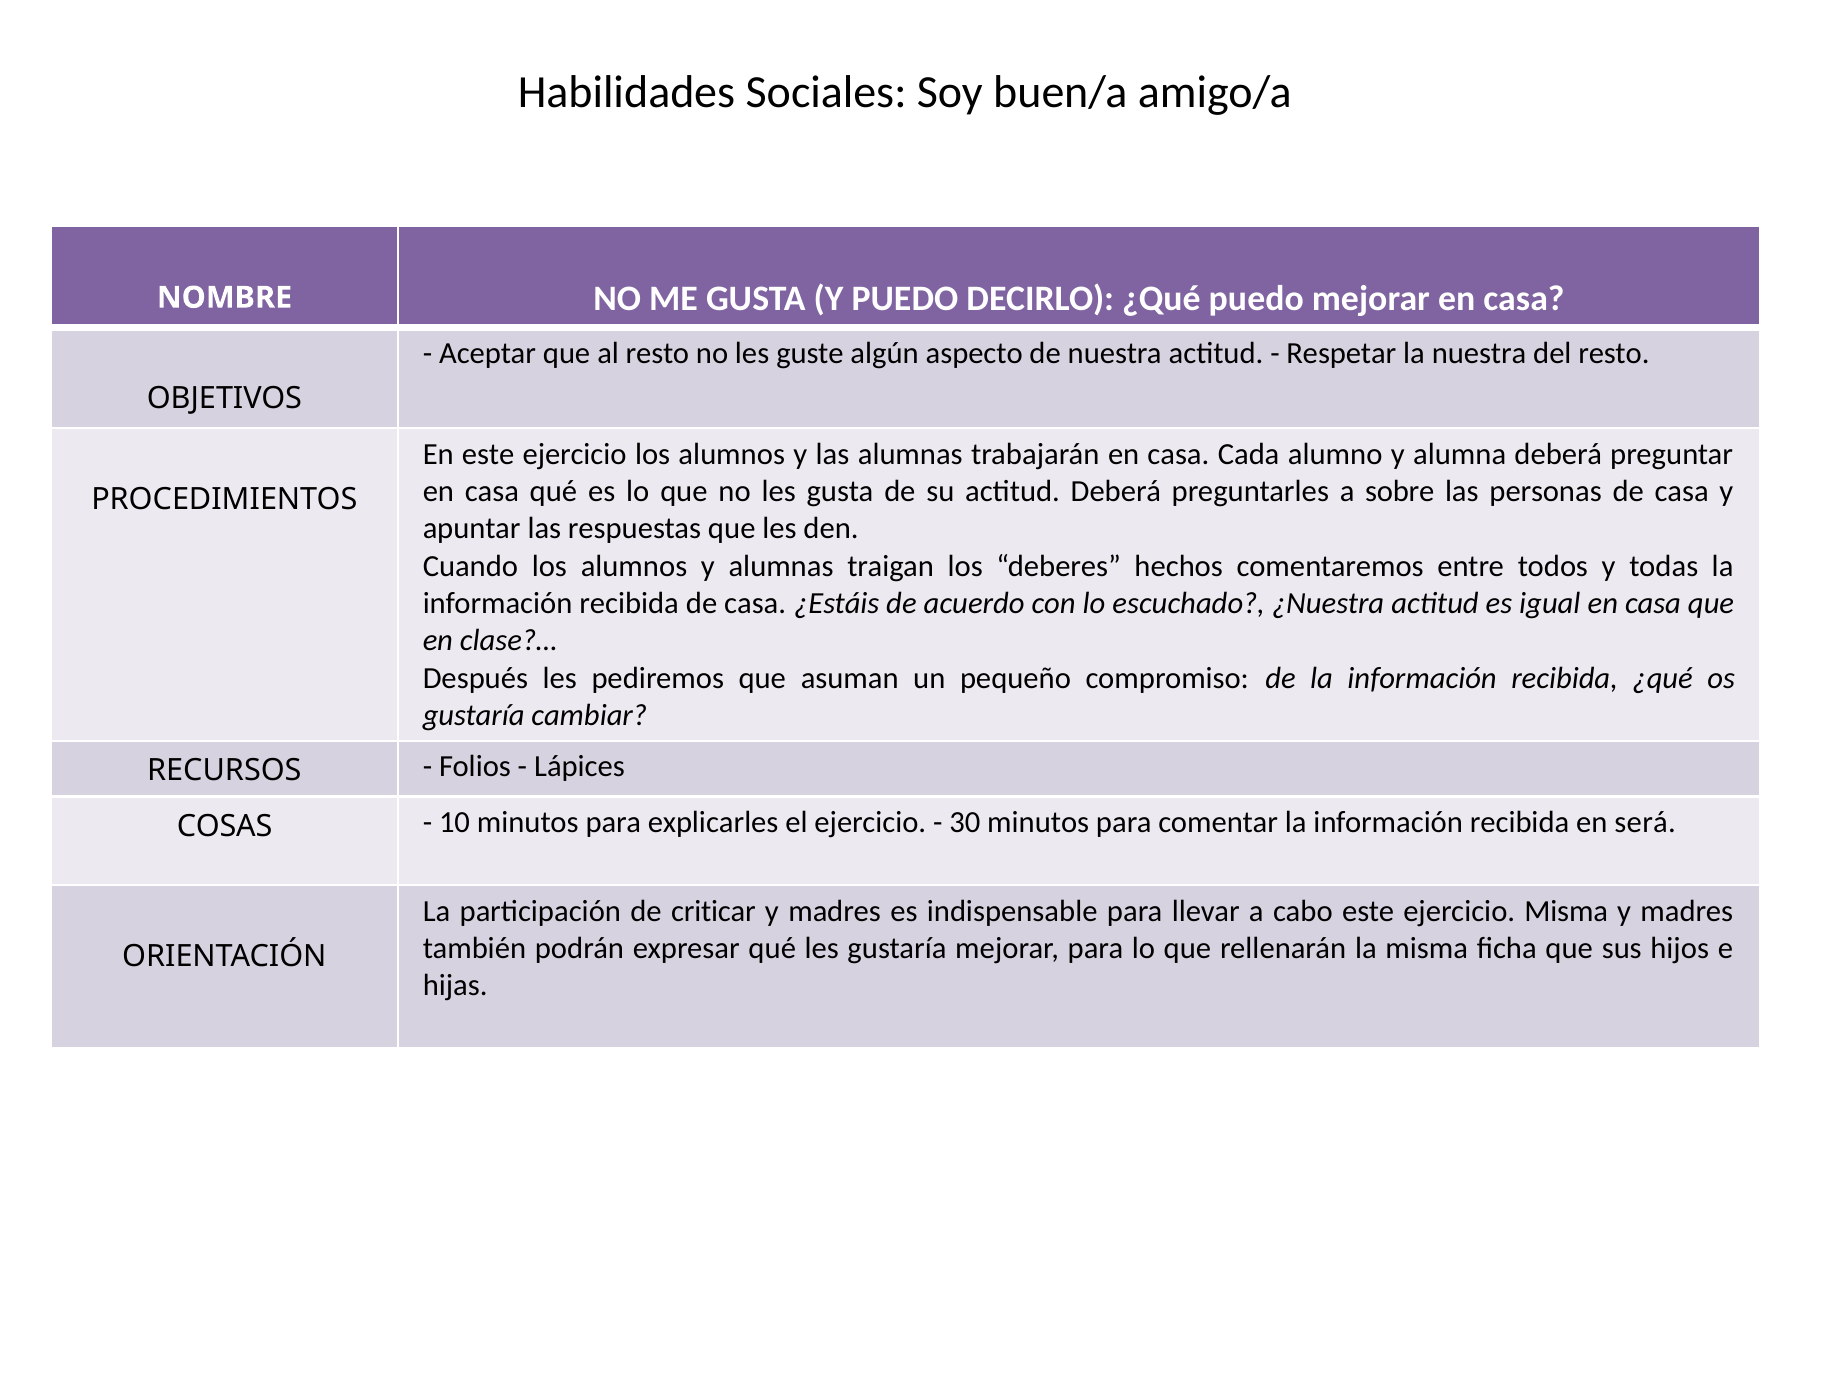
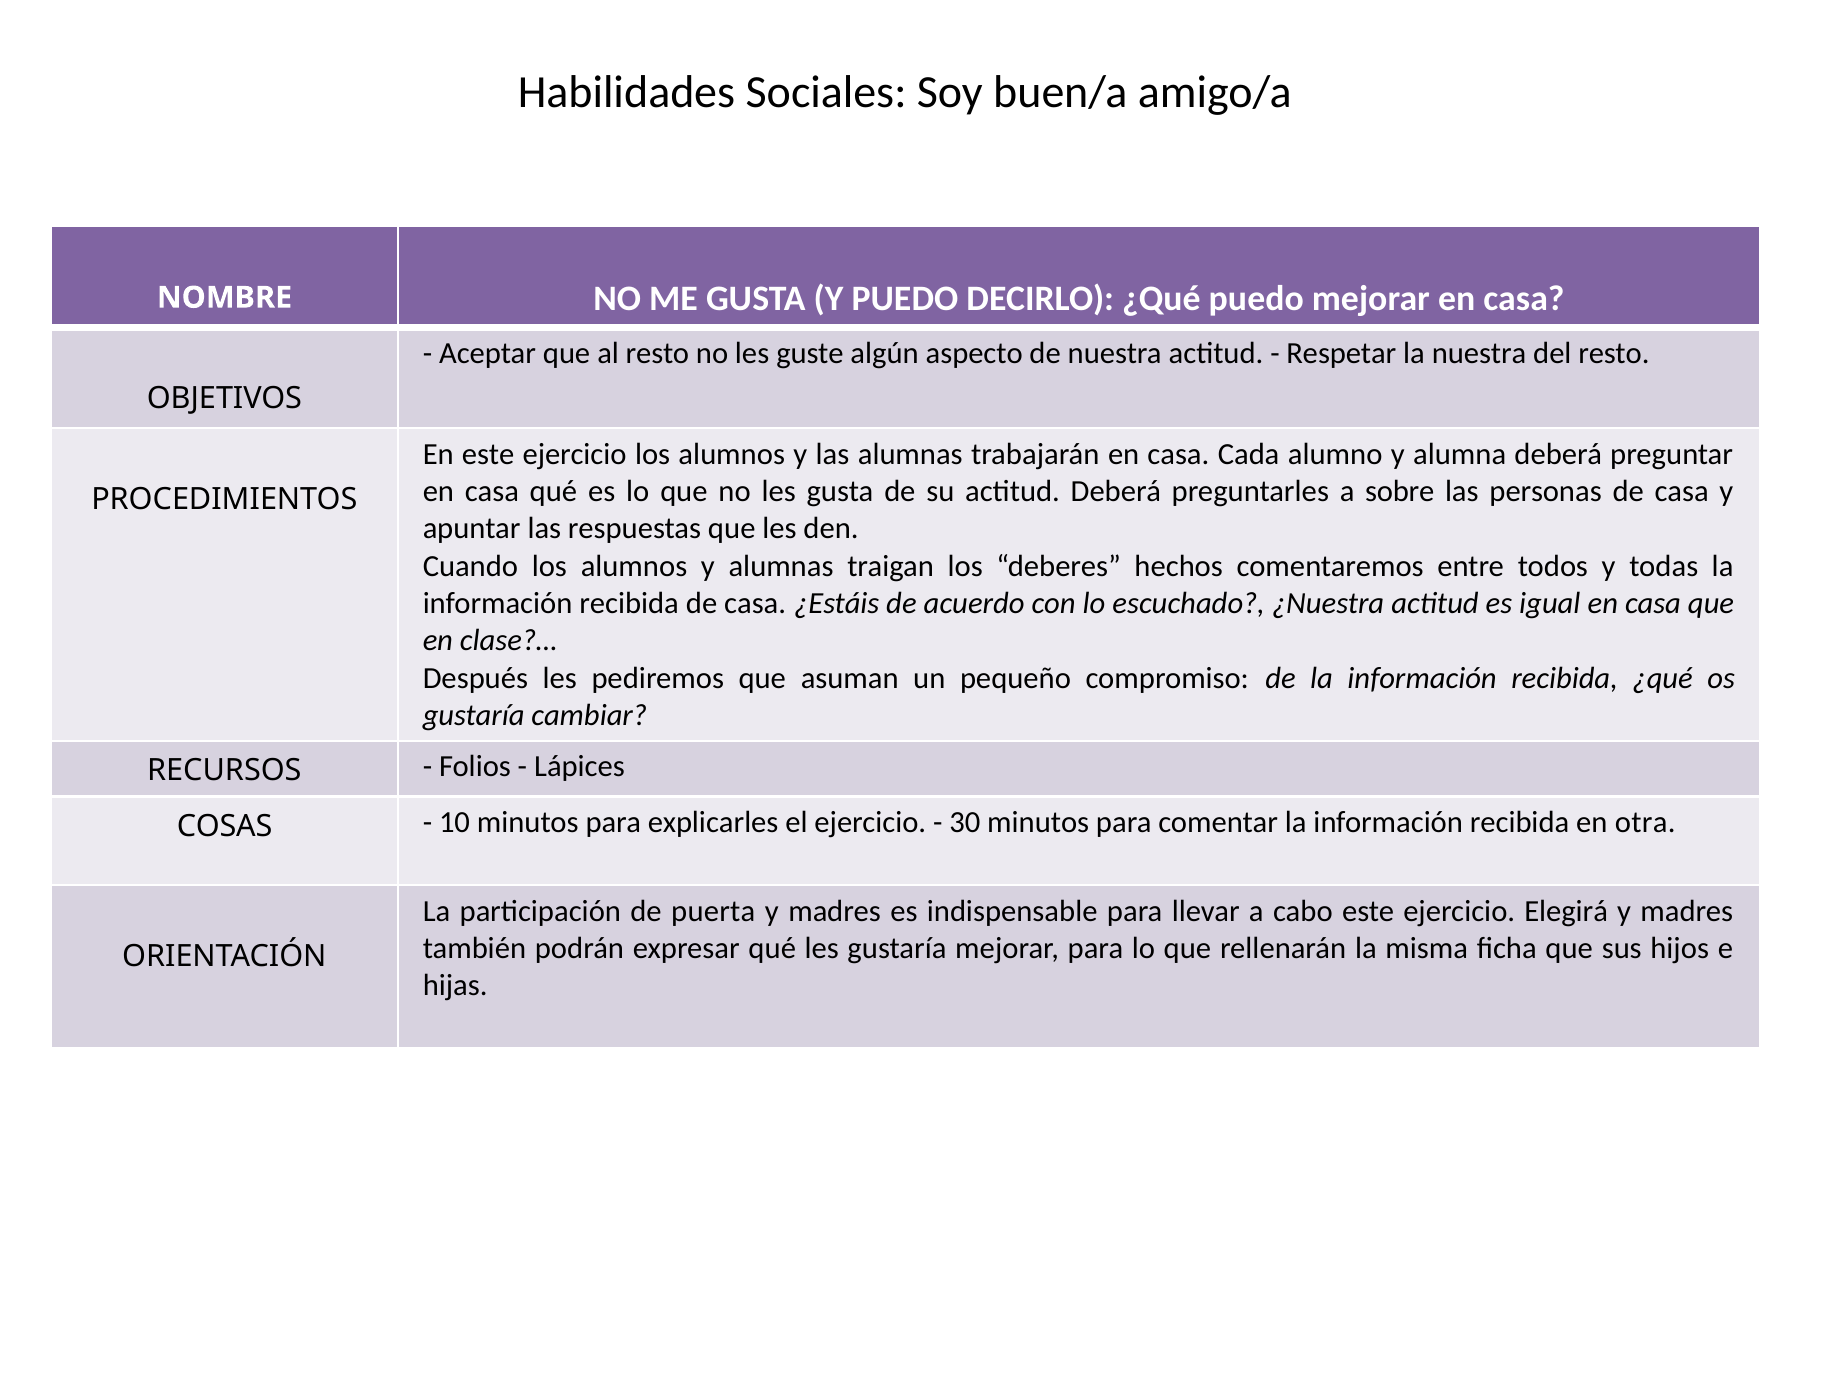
será: será -> otra (1645, 822)
criticar: criticar -> puerta (713, 911)
ejercicio Misma: Misma -> Elegirá (1566, 911)
